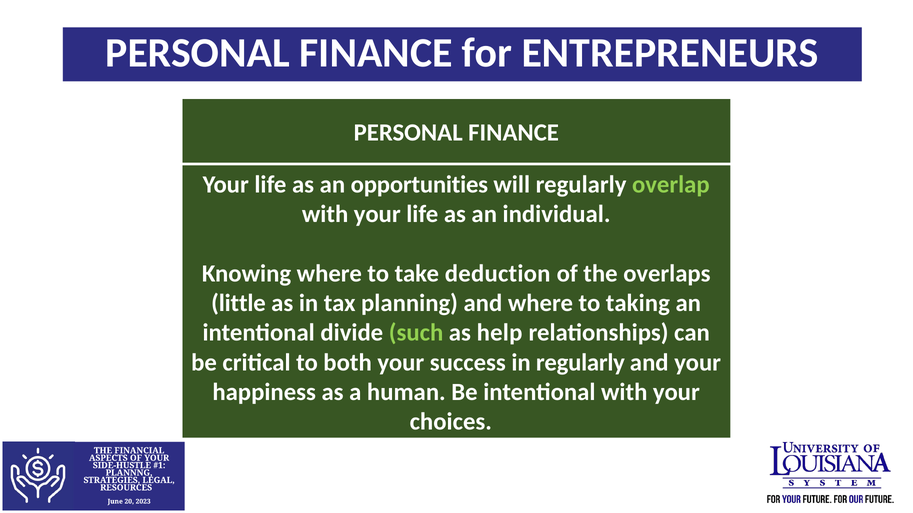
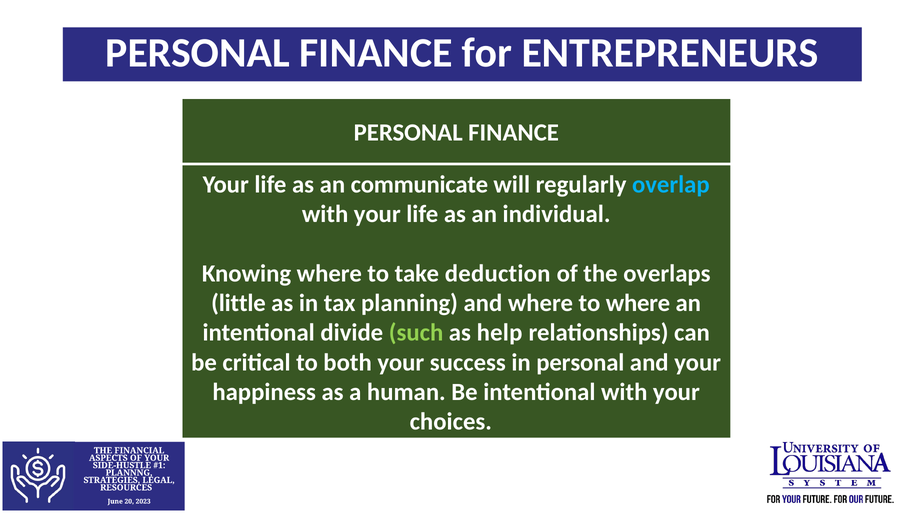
opportunities: opportunities -> communicate (419, 185)
overlap colour: light green -> light blue (671, 185)
to taking: taking -> where (638, 304)
in regularly: regularly -> personal (580, 363)
